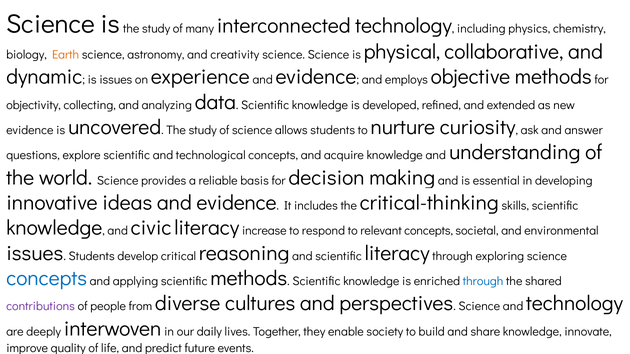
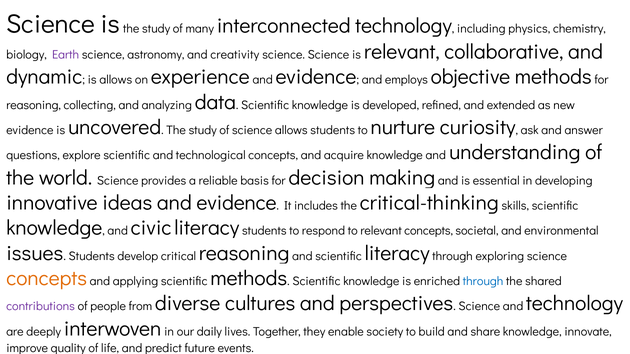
Earth colour: orange -> purple (66, 55)
is physical: physical -> relevant (402, 52)
is issues: issues -> allows (116, 80)
objectivity: objectivity -> reasoning (34, 105)
literacy increase: increase -> students (264, 231)
concepts colour: blue -> orange (47, 279)
